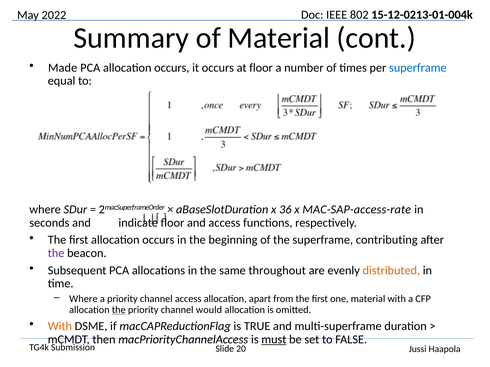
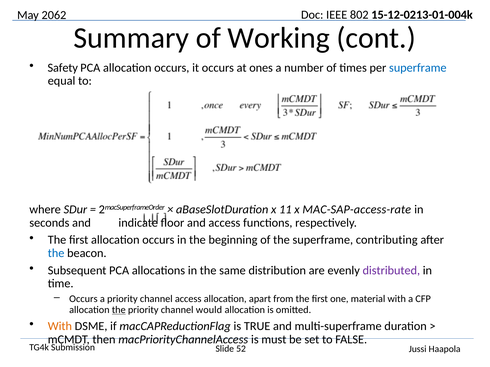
2022: 2022 -> 2062 (54, 15)
of Material: Material -> Working (279, 38)
Made: Made -> Safety (63, 68)
at floor: floor -> ones (261, 68)
36: 36 -> 11 (285, 210)
the colour: purple -> blue (56, 254)
throughout: throughout -> distribution (277, 271)
distributed colour: orange -> purple (391, 271)
Where: Where -> Occurs (83, 299)
must underline: present -> none (274, 340)
20: 20 -> 52 (241, 349)
